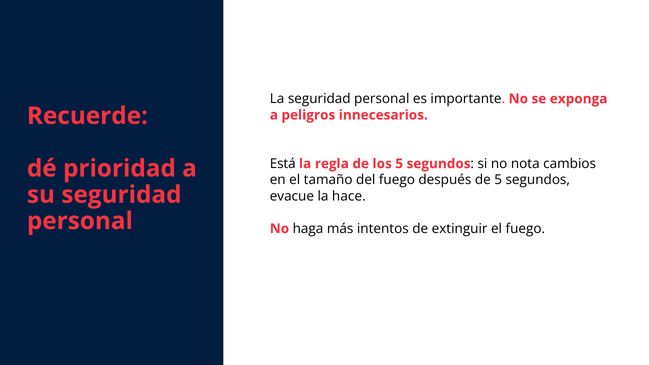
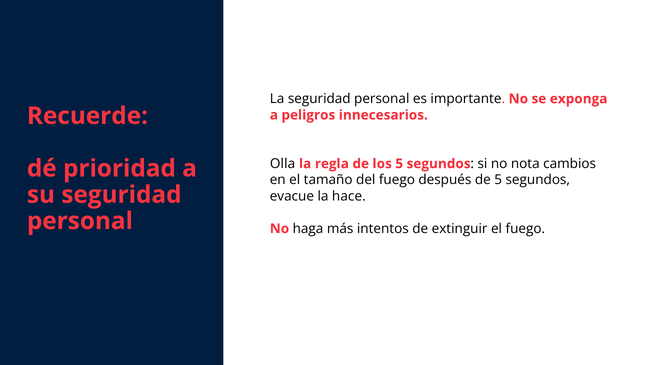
Está: Está -> Olla (283, 164)
